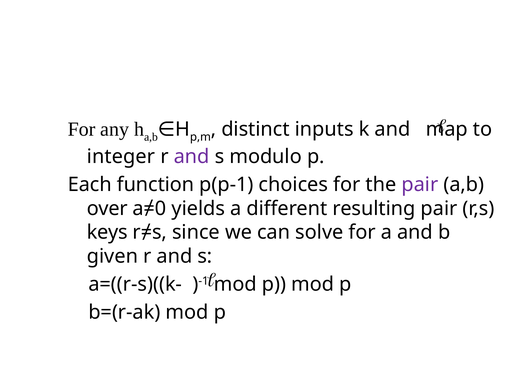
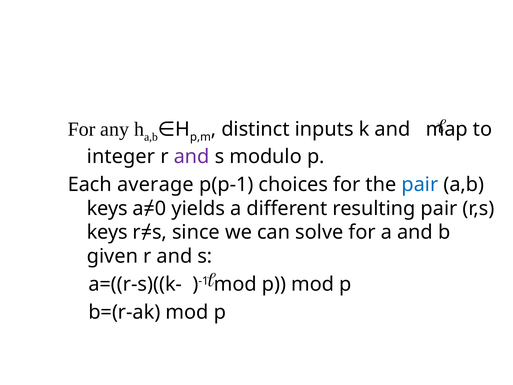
function: function -> average (155, 184)
pair colour: purple -> blue (420, 184)
over: over -> keys (107, 208)
